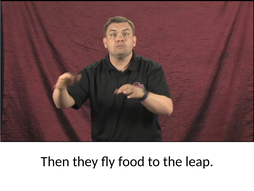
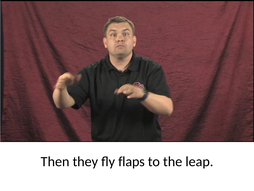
food: food -> flaps (132, 161)
